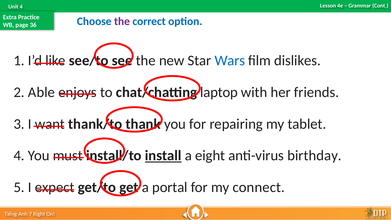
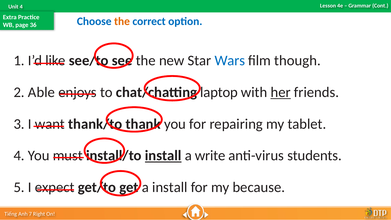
the colour: purple -> orange (122, 21)
dislikes: dislikes -> though (297, 61)
her underline: none -> present (281, 92)
eight: eight -> write (210, 156)
birthday: birthday -> students (315, 156)
a portal: portal -> install (170, 187)
connect: connect -> because (259, 187)
